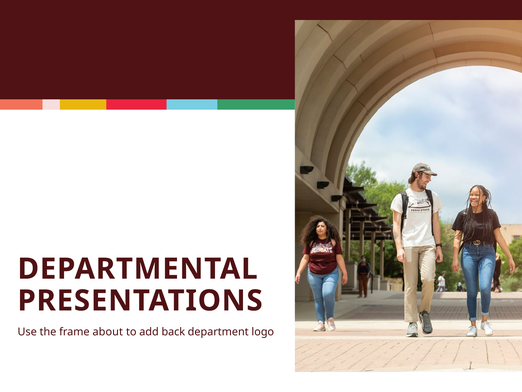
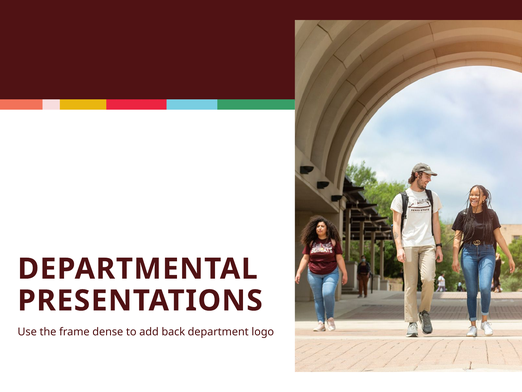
about: about -> dense (108, 332)
